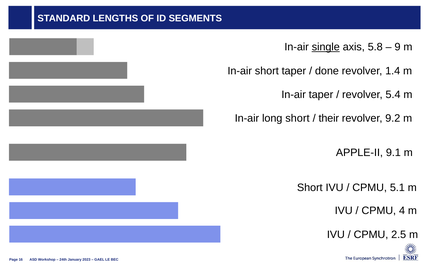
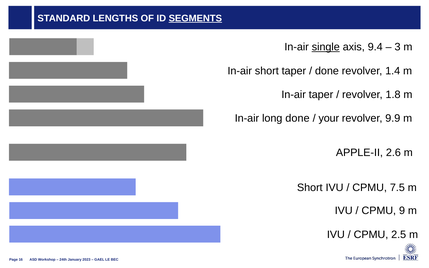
SEGMENTS underline: none -> present (195, 18)
5.8: 5.8 -> 9.4 (375, 47)
9: 9 -> 3 (398, 47)
5.4: 5.4 -> 1.8 (393, 95)
long short: short -> done (297, 118)
their: their -> your (329, 118)
9.2: 9.2 -> 9.9 (393, 118)
9.1: 9.1 -> 2.6 (393, 153)
5.1: 5.1 -> 7.5 (397, 188)
4: 4 -> 9 (402, 211)
